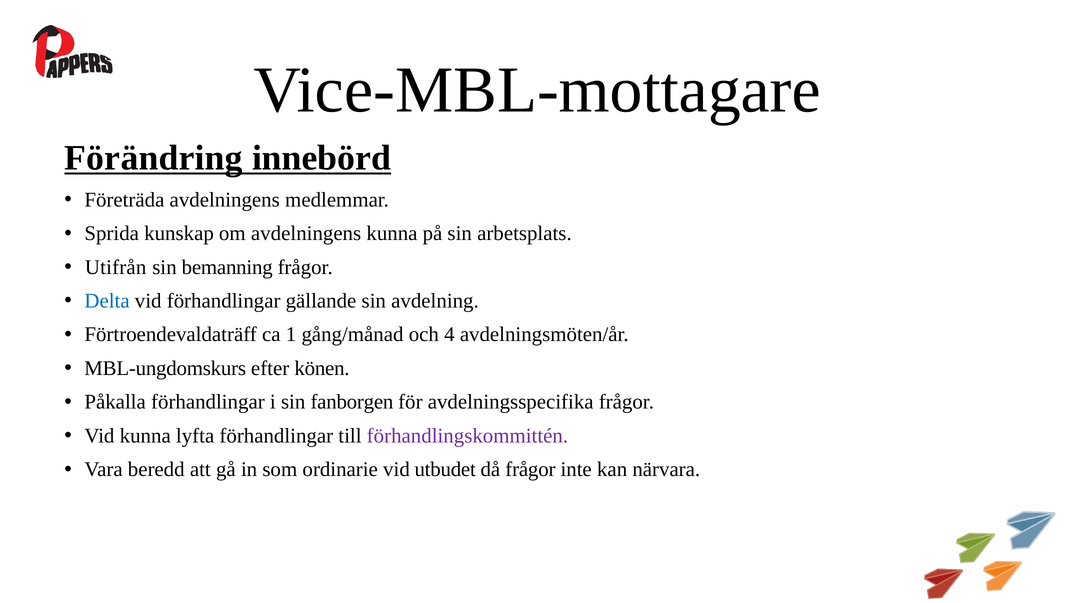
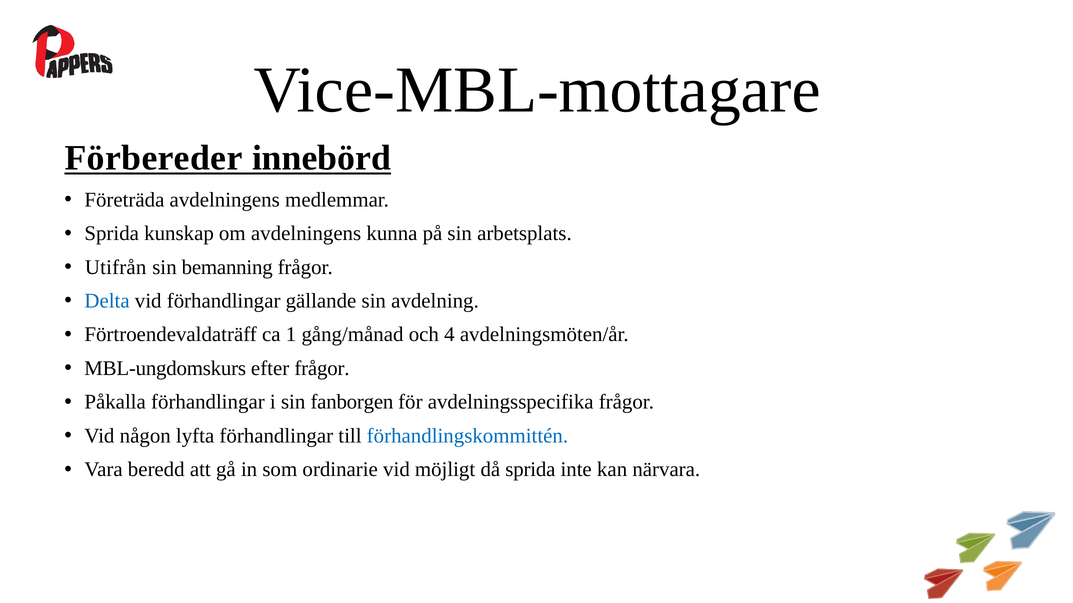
Förändring: Förändring -> Förbereder (154, 158)
efter könen: könen -> frågor (322, 369)
Vid kunna: kunna -> någon (145, 436)
förhandlingskommittén colour: purple -> blue (467, 436)
utbudet: utbudet -> möjligt (445, 470)
då frågor: frågor -> sprida (530, 470)
